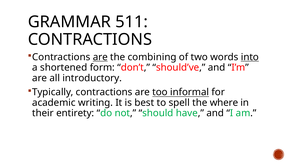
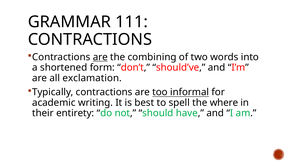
511: 511 -> 111 (132, 22)
into underline: present -> none (250, 57)
introductory: introductory -> exclamation (92, 78)
